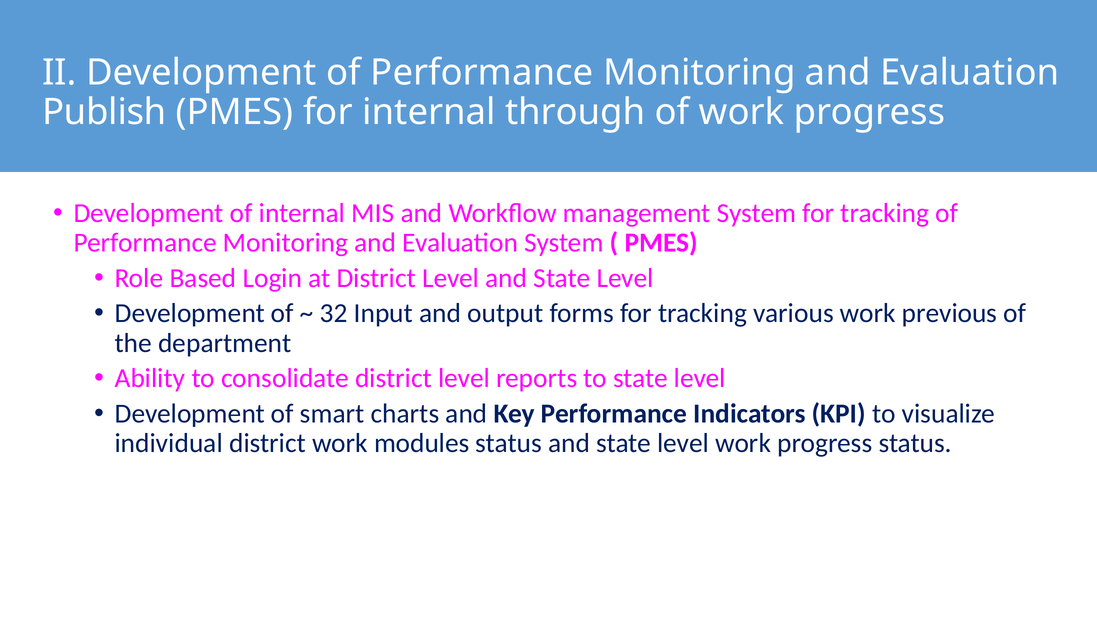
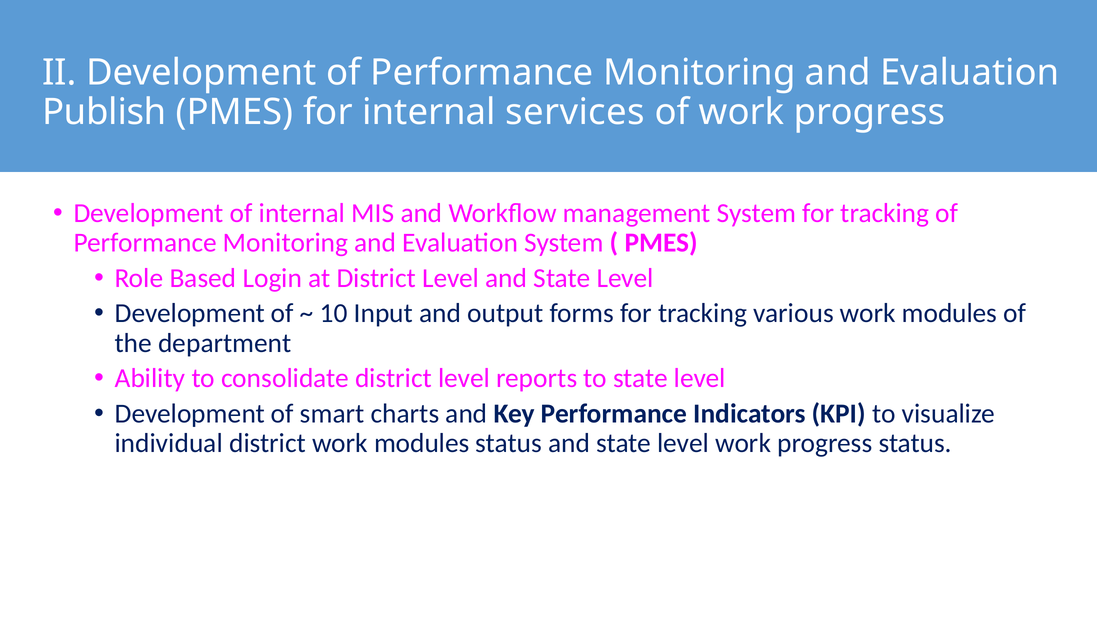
through: through -> services (575, 112)
32: 32 -> 10 (334, 313)
various work previous: previous -> modules (950, 313)
